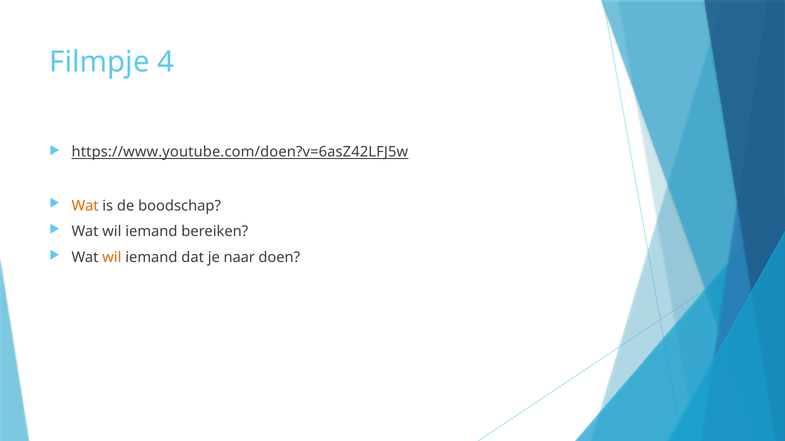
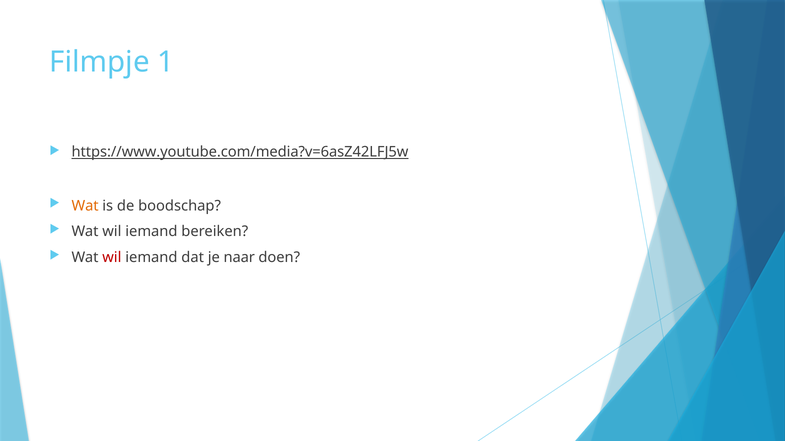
4: 4 -> 1 (166, 62)
https://www.youtube.com/doen?v=6asZ42LFJ5w: https://www.youtube.com/doen?v=6asZ42LFJ5w -> https://www.youtube.com/media?v=6asZ42LFJ5w (240, 152)
wil colour: orange -> red (112, 258)
